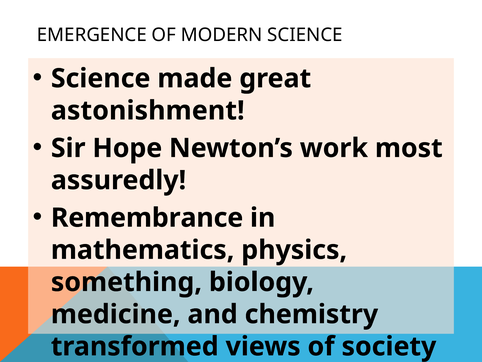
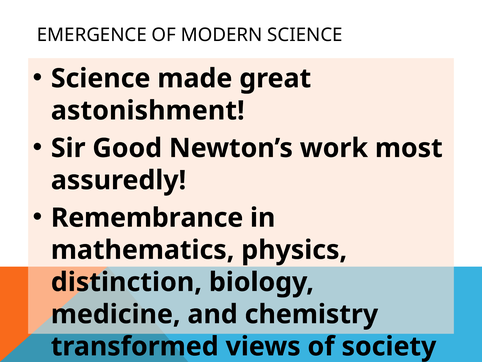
Hope: Hope -> Good (127, 148)
something: something -> distinction (126, 282)
